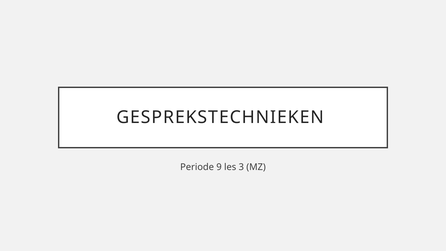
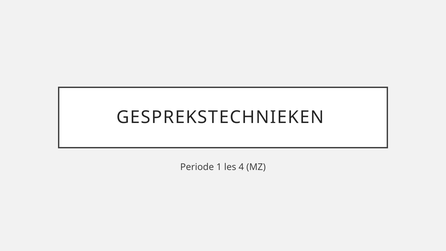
9: 9 -> 1 (219, 167)
3: 3 -> 4 (241, 167)
